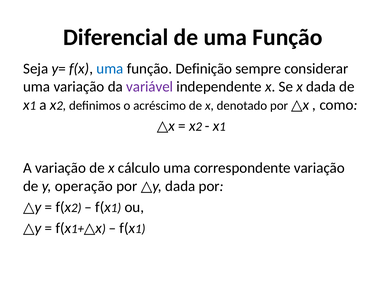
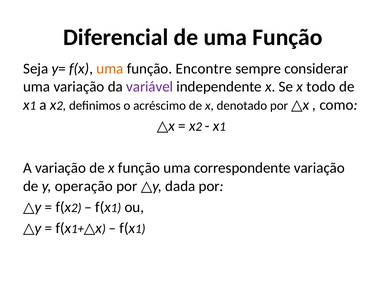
uma colour: blue -> orange (110, 69)
Definição: Definição -> Encontre (204, 69)
x dada: dada -> todo (321, 87)
x cálculo: cálculo -> função (139, 168)
